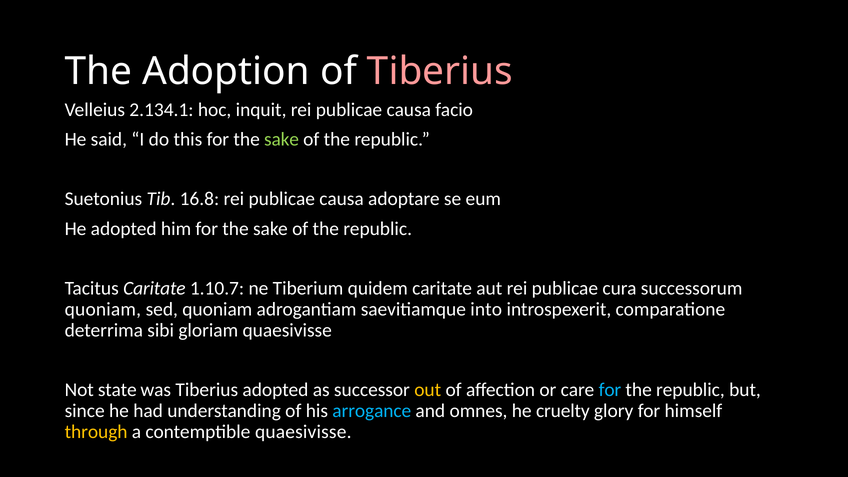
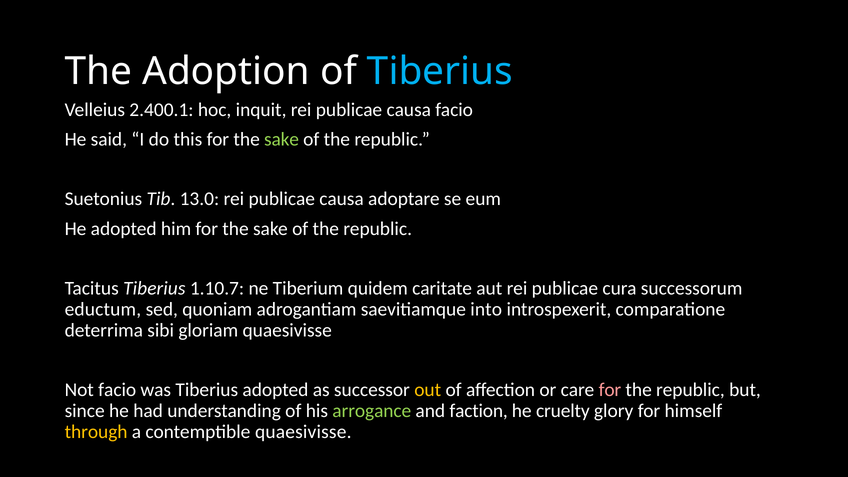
Tiberius colour: pink -> light blue (440, 71)
2.134.1: 2.134.1 -> 2.400.1 (161, 110)
16.8: 16.8 -> 13.0 (199, 199)
Tacitus Caritate: Caritate -> Tiberius (154, 288)
quoniam: quoniam -> eductum (103, 309)
Not state: state -> facio (117, 390)
for colour: light blue -> pink (610, 390)
arrogance colour: light blue -> light green (372, 411)
omnes: omnes -> faction (479, 411)
